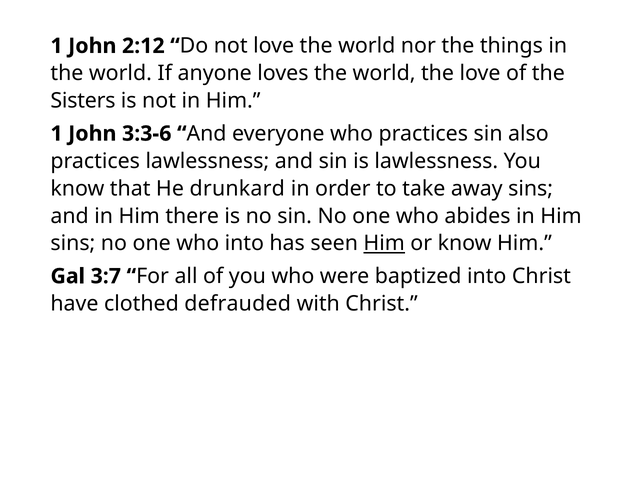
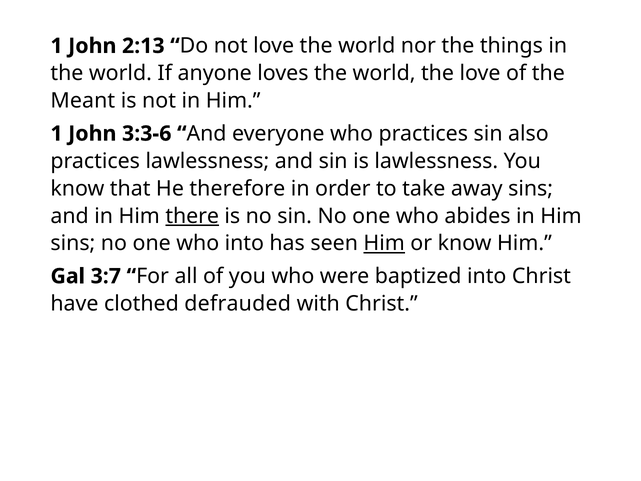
2:12: 2:12 -> 2:13 (143, 46)
Sisters: Sisters -> Meant (83, 101)
drunkard: drunkard -> therefore (237, 188)
there underline: none -> present (192, 216)
